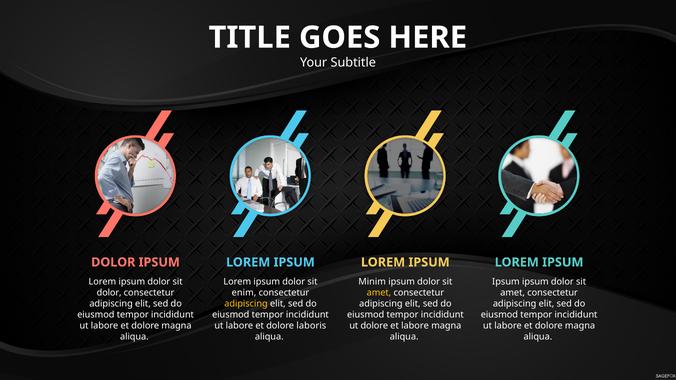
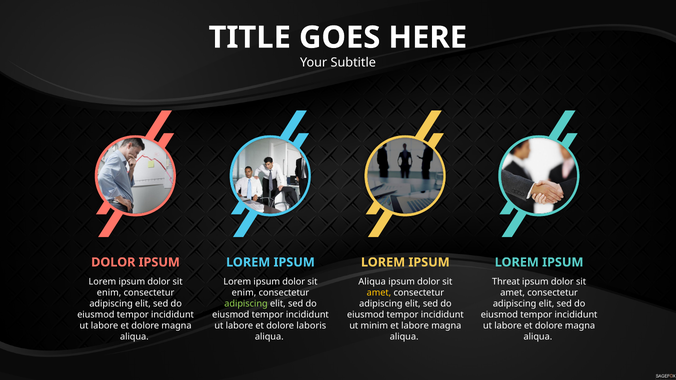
Minim: Minim -> Aliqua (372, 282)
Ipsum: Ipsum -> Threat (506, 282)
dolor: dolor -> enim (109, 293)
adipiscing colour: yellow -> light green (246, 304)
ut dolore: dolore -> minim (374, 326)
